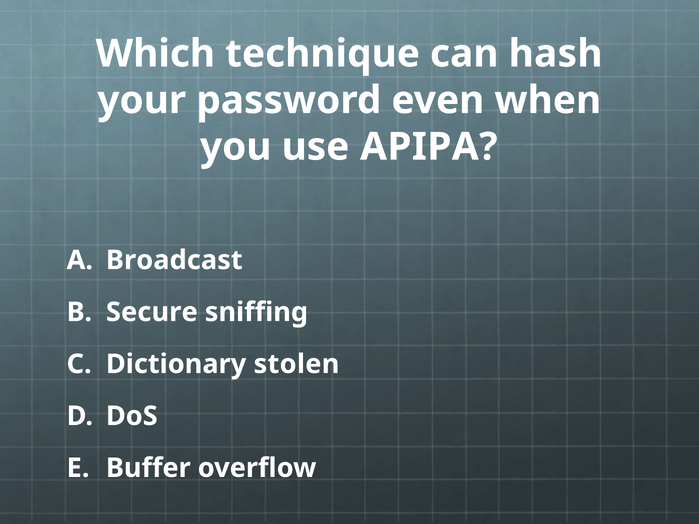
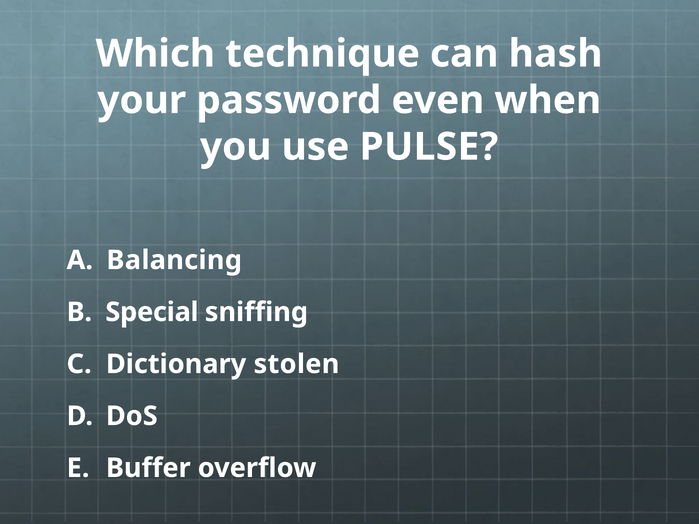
APIPA: APIPA -> PULSE (429, 147)
Broadcast: Broadcast -> Balancing (174, 260)
Secure: Secure -> Special (152, 312)
